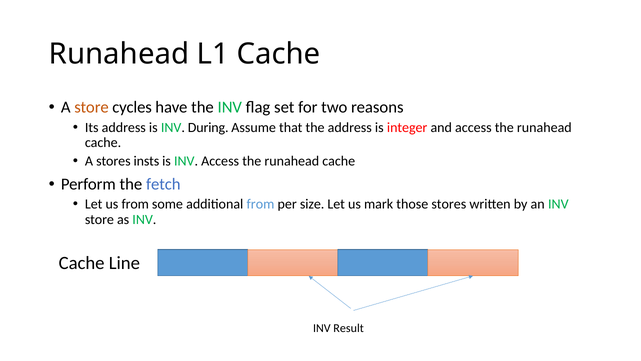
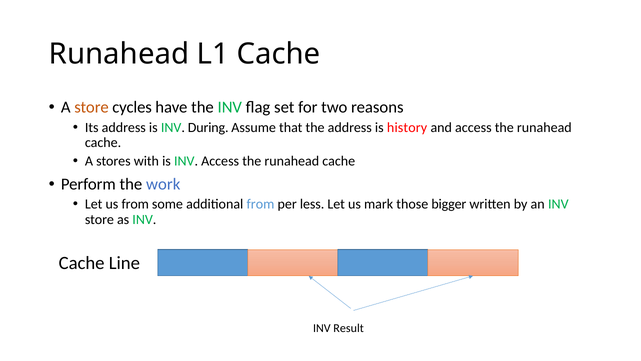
integer: integer -> history (407, 127)
insts: insts -> with (146, 161)
fetch: fetch -> work (163, 184)
size: size -> less (312, 204)
those stores: stores -> bigger (449, 204)
